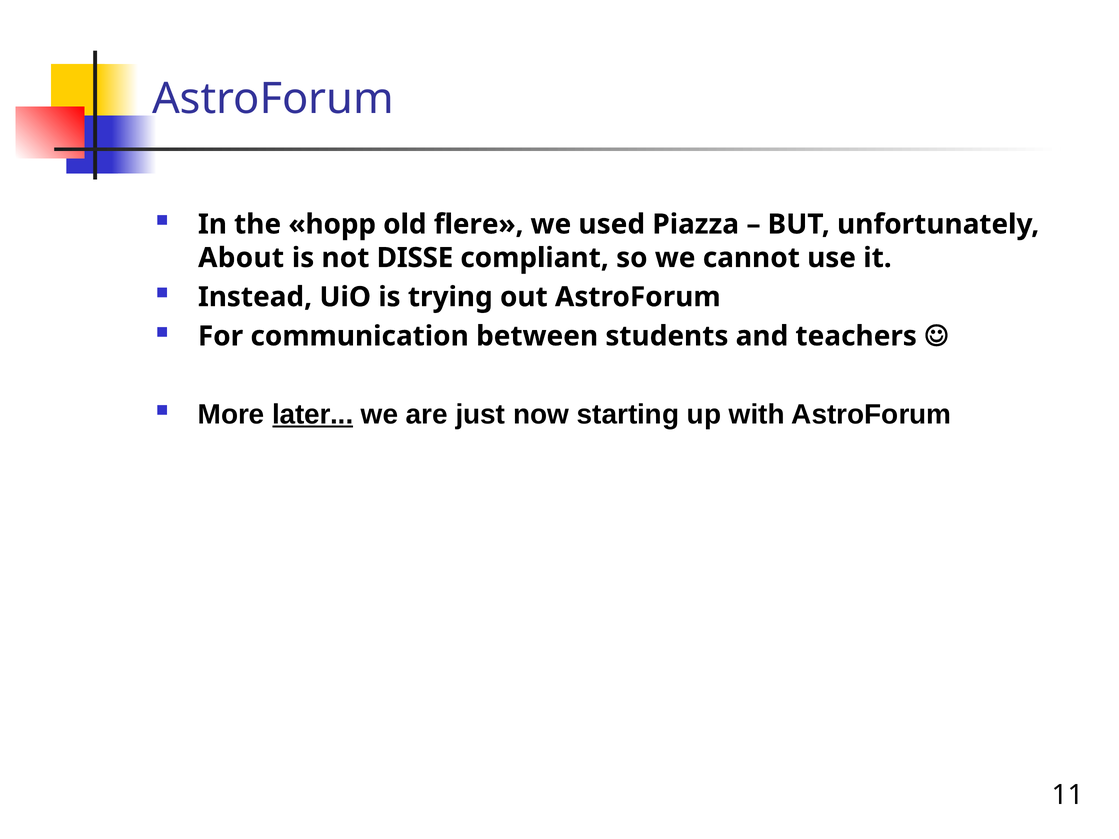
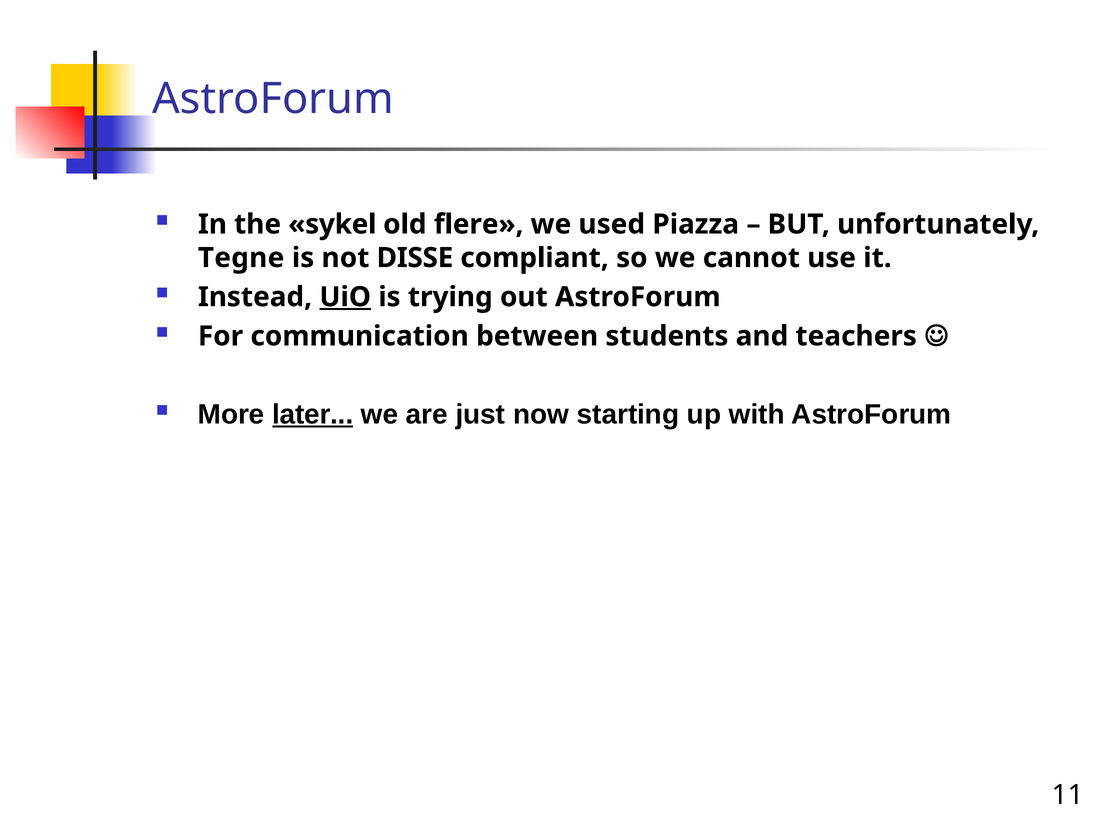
hopp: hopp -> sykel (332, 224)
About: About -> Tegne (241, 258)
UiO underline: none -> present (345, 297)
